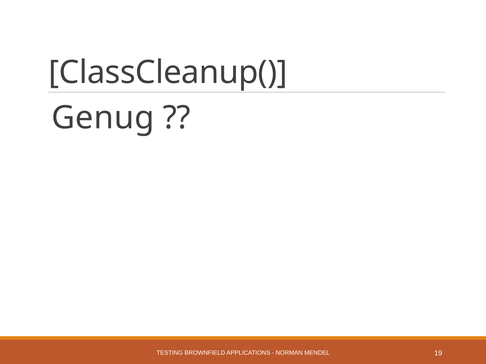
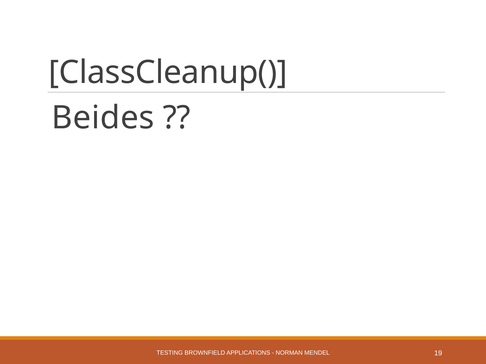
Genug: Genug -> Beides (103, 118)
